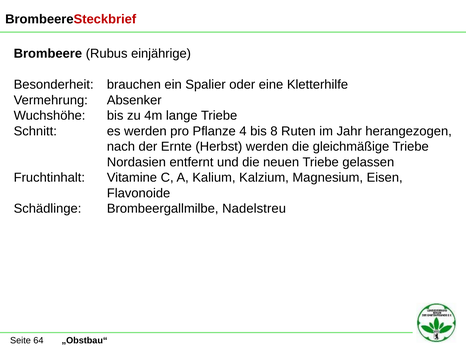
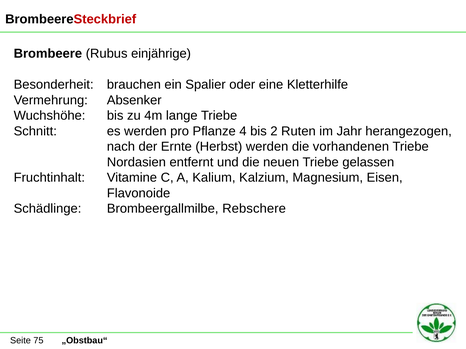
8: 8 -> 2 (274, 131)
gleichmäßige: gleichmäßige -> vorhandenen (351, 147)
Nadelstreu: Nadelstreu -> Rebschere (254, 209)
64: 64 -> 75 (38, 341)
